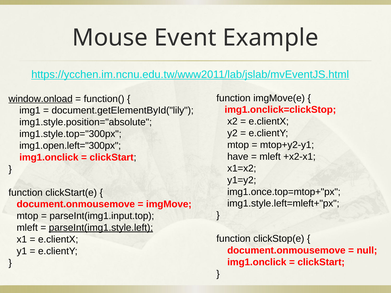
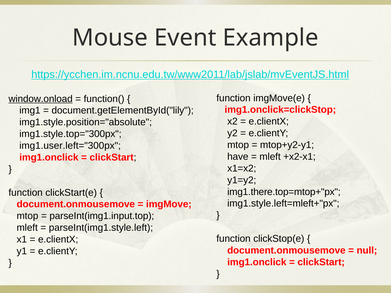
img1.open.left="300px: img1.open.left="300px -> img1.user.left="300px (70, 146)
img1.once.top=mtop+"px: img1.once.top=mtop+"px -> img1.there.top=mtop+"px (284, 192)
parseInt(img1.style.left underline: present -> none (101, 228)
